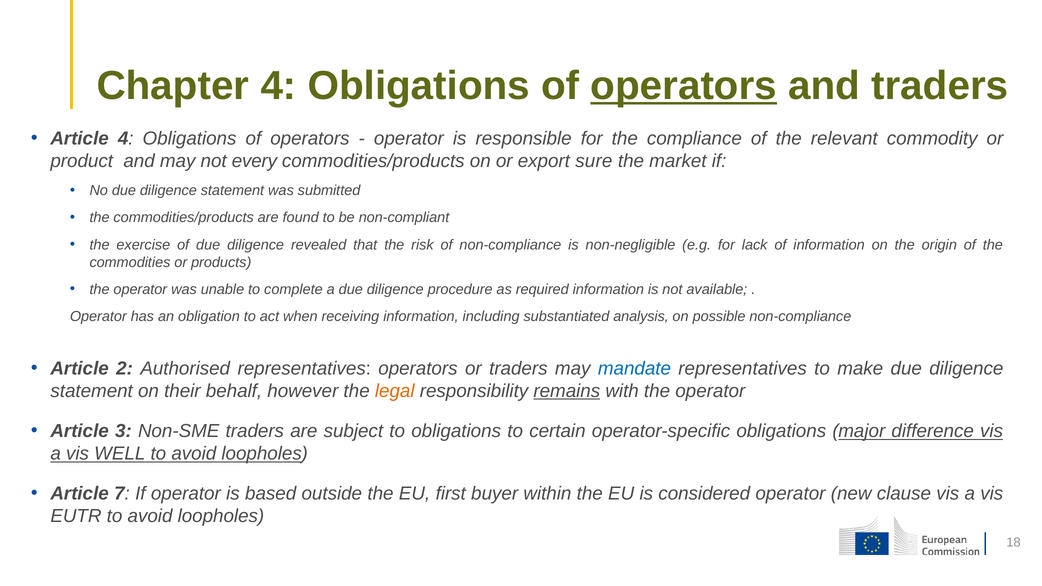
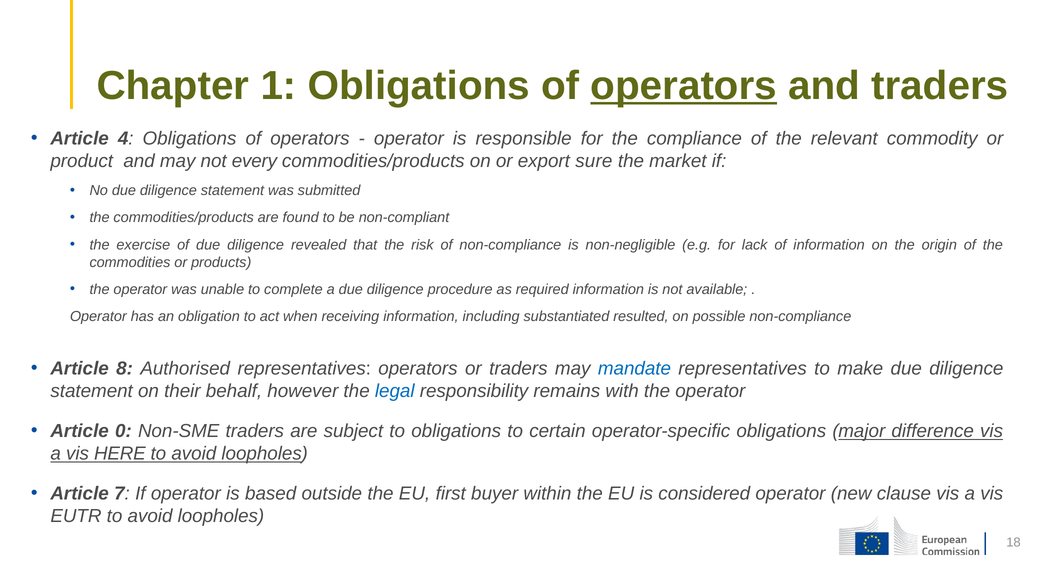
Chapter 4: 4 -> 1 (279, 86)
analysis: analysis -> resulted (641, 317)
2: 2 -> 8 (125, 368)
legal colour: orange -> blue (395, 391)
remains underline: present -> none (567, 391)
3: 3 -> 0 (123, 431)
WELL: WELL -> HERE (120, 454)
